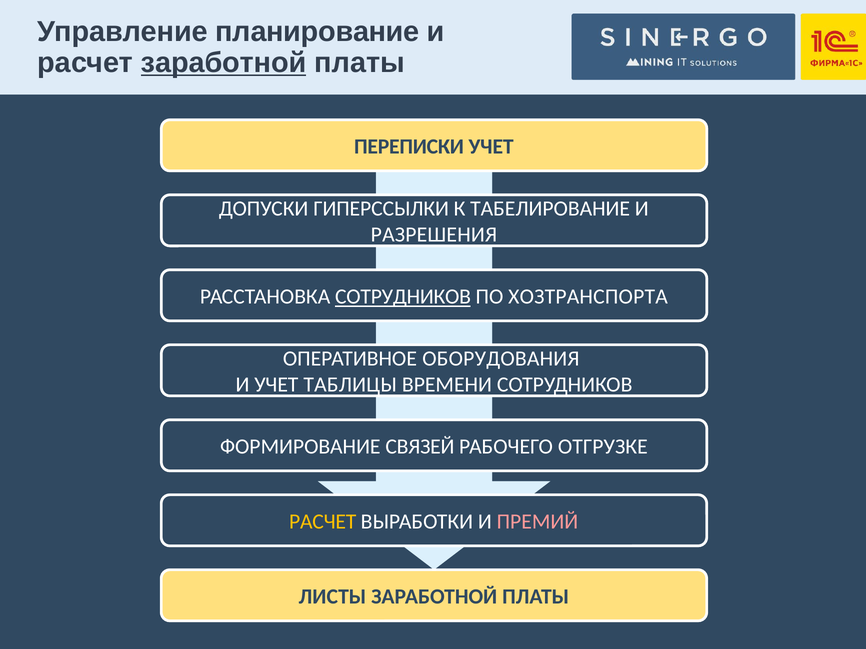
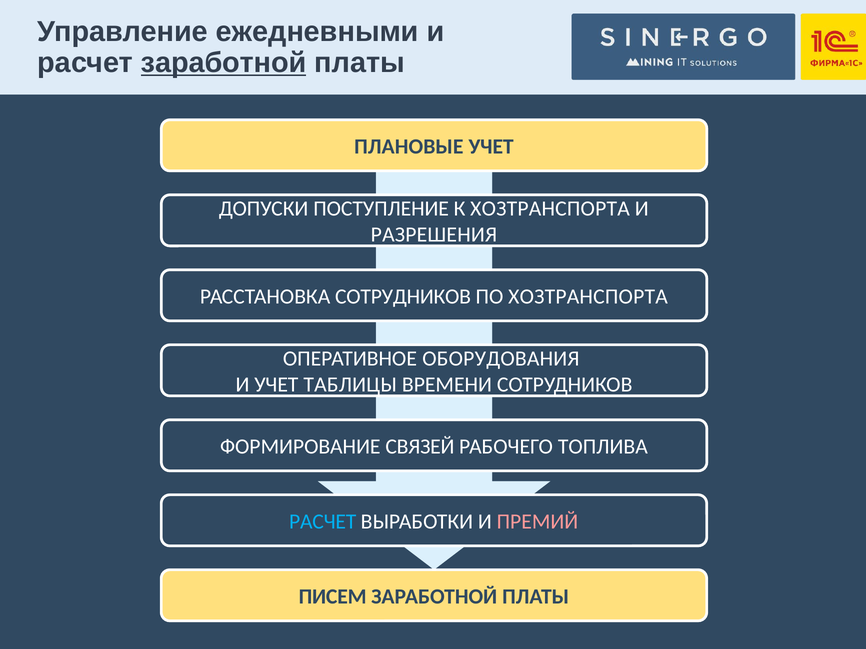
планирование: планирование -> ежедневными (317, 32)
ПЕРЕПИСКИ: ПЕРЕПИСКИ -> ПЛАНОВЫЕ (409, 147)
ГИПЕРССЫЛКИ: ГИПЕРССЫЛКИ -> ПОСТУПЛЕНИЕ (381, 209)
К ТАБЕЛИРОВАНИЕ: ТАБЕЛИРОВАНИЕ -> ХОЗТРАНСПОРТА (550, 209)
СОТРУДНИКОВ underline: present -> none (403, 297)
ОТГРУЗКЕ: ОТГРУЗКЕ -> ТОПЛИВА (603, 447)
РАСЧЕТ colour: yellow -> light blue (323, 522)
ЛИСТЫ: ЛИСТЫ -> ПИСЕМ (333, 597)
